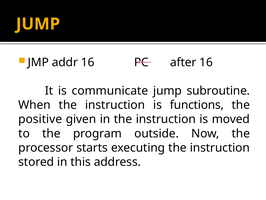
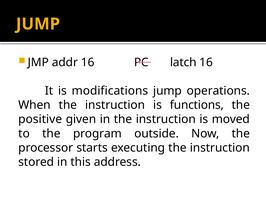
after: after -> latch (183, 62)
communicate: communicate -> modifications (110, 91)
subroutine: subroutine -> operations (218, 91)
